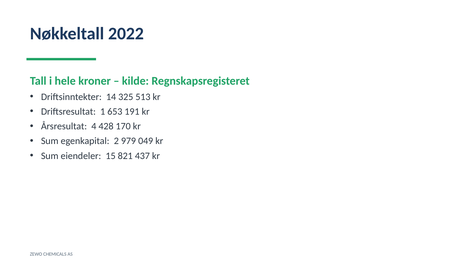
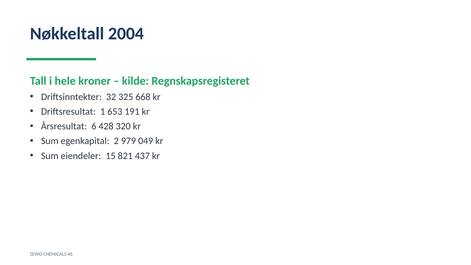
2022: 2022 -> 2004 (126, 34)
14: 14 -> 32 (111, 97)
513: 513 -> 668 (143, 97)
4: 4 -> 6 (94, 126)
170: 170 -> 320 (123, 126)
